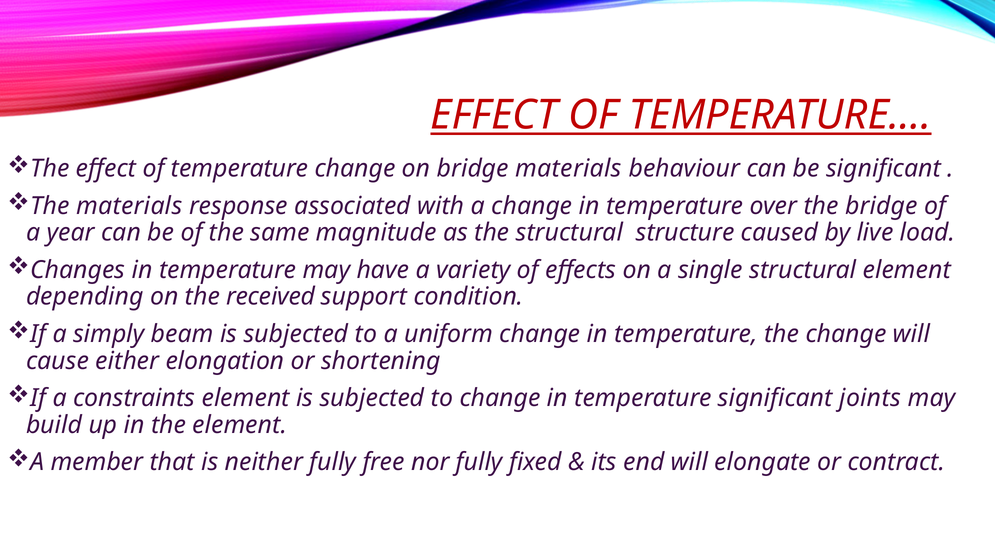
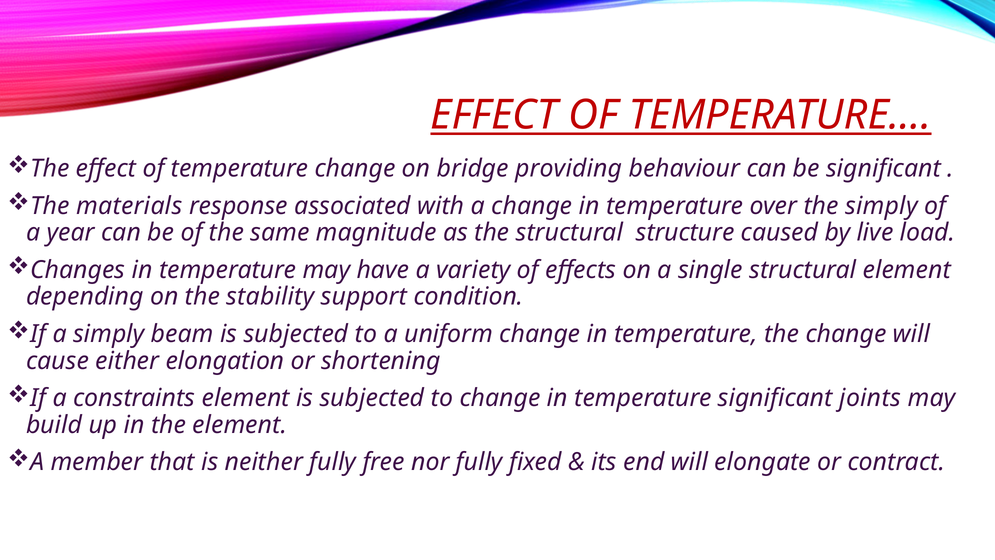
bridge materials: materials -> providing (569, 168)
the bridge: bridge -> simply (881, 206)
received: received -> stability (270, 297)
